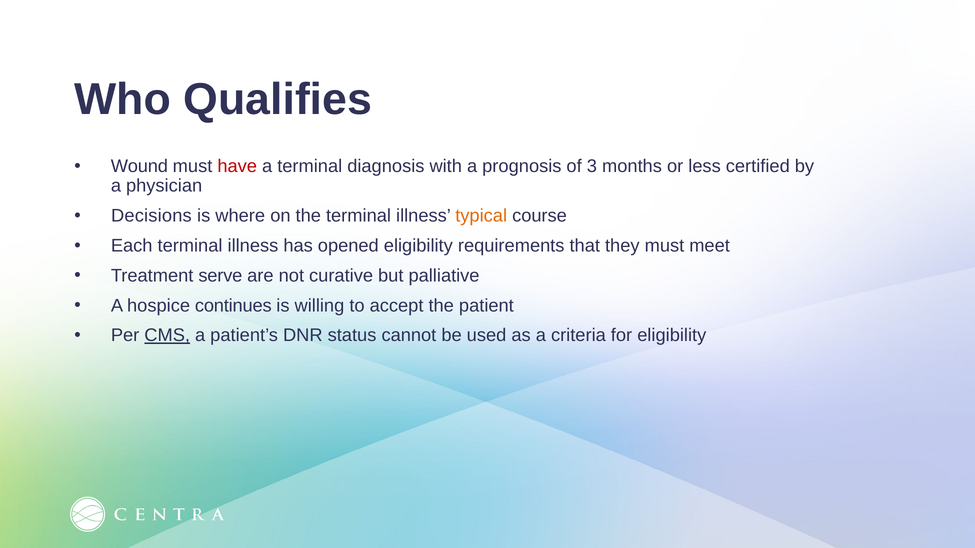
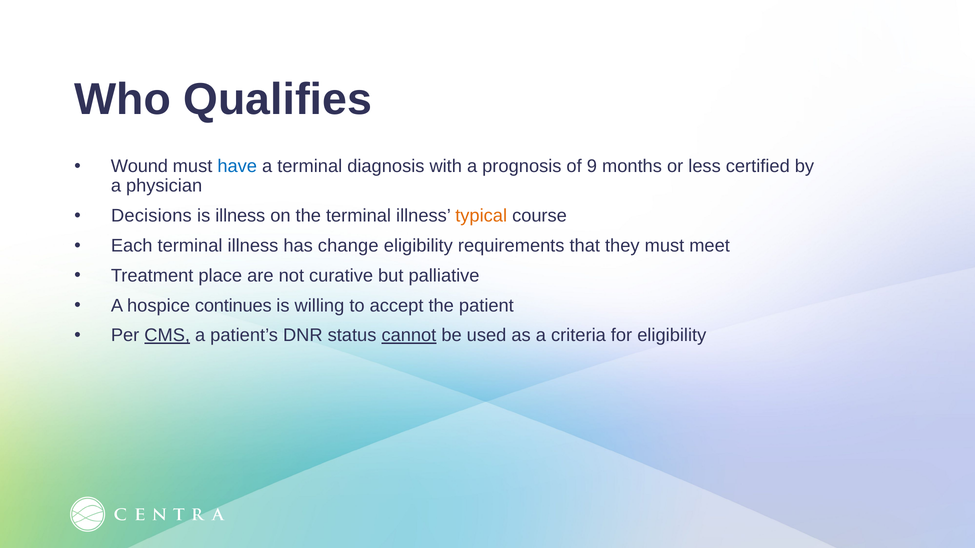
have colour: red -> blue (237, 166)
3: 3 -> 9 (592, 166)
is where: where -> illness (240, 216)
opened: opened -> change (348, 246)
serve: serve -> place (220, 276)
cannot underline: none -> present (409, 336)
